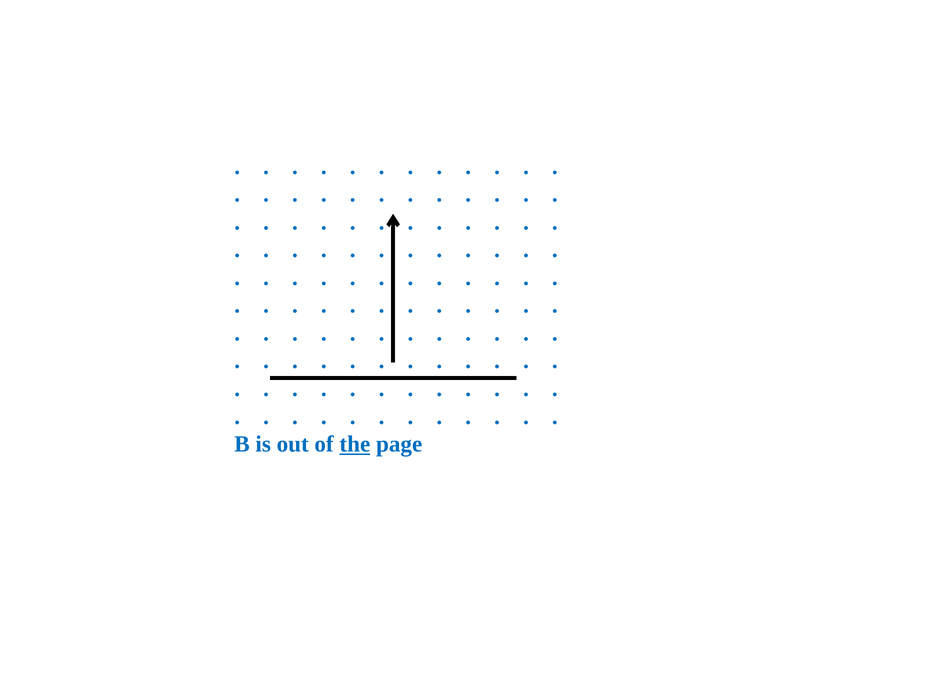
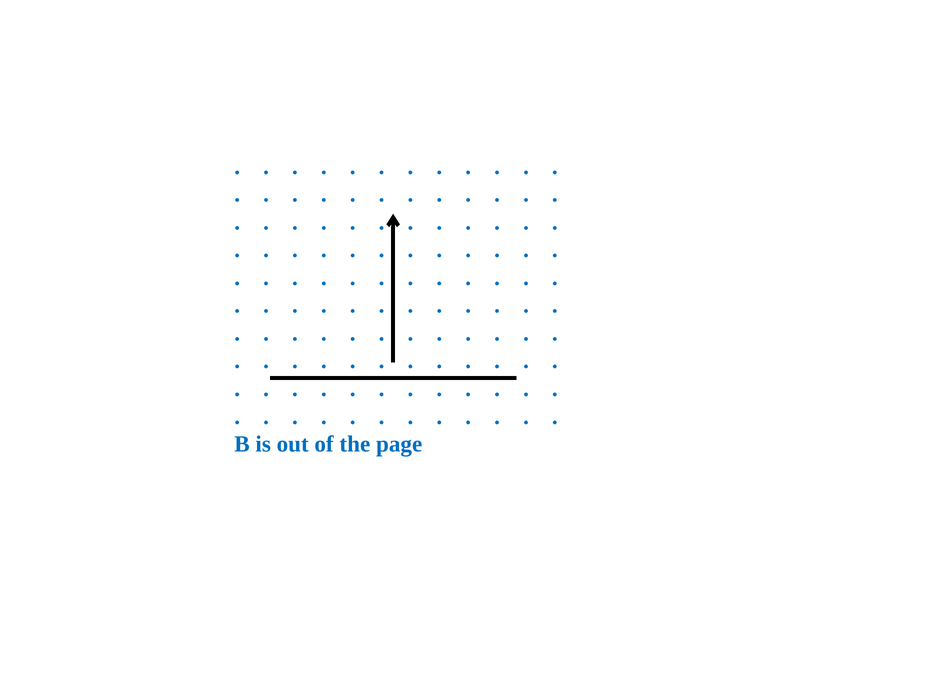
the underline: present -> none (355, 444)
